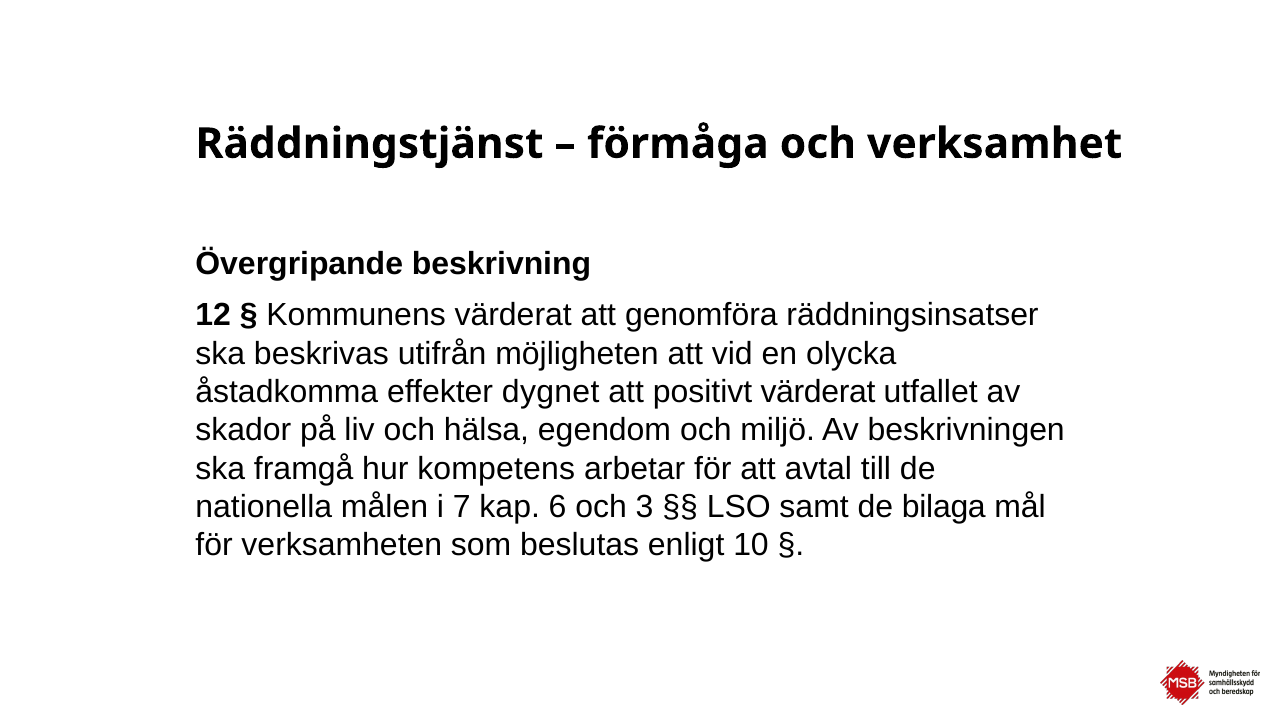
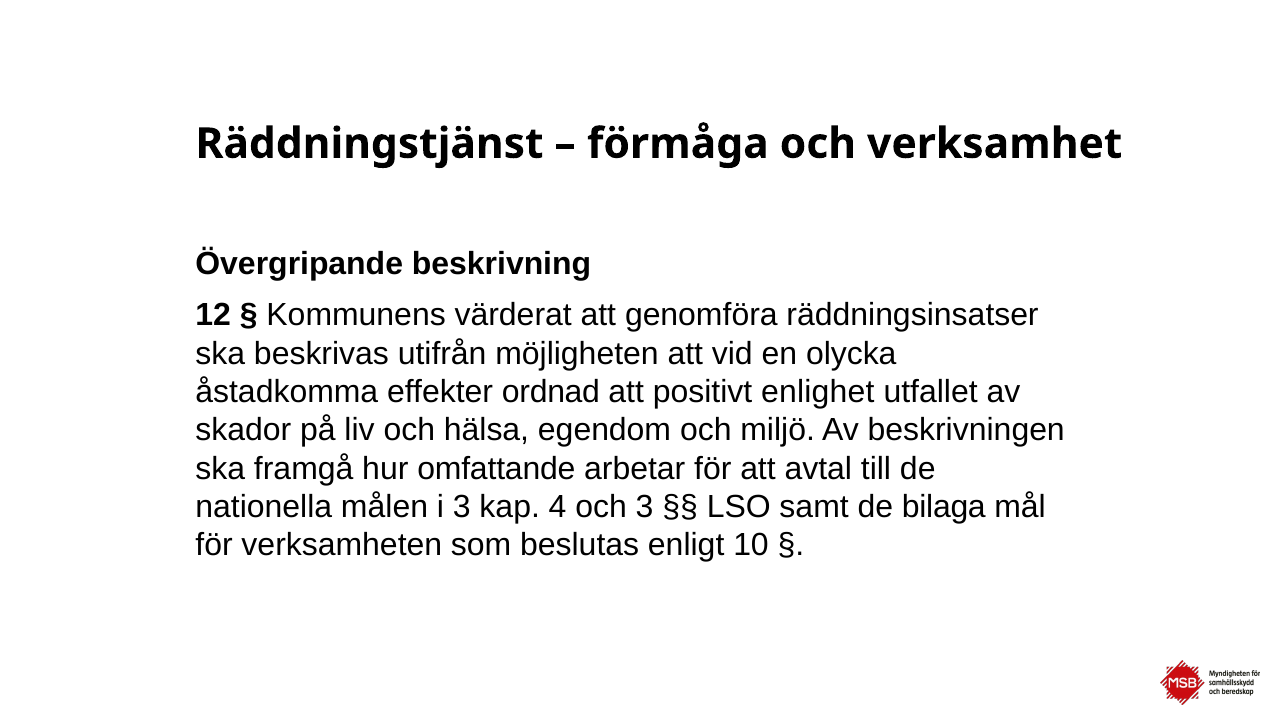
dygnet: dygnet -> ordnad (551, 392)
positivt värderat: värderat -> enlighet (818, 392)
kompetens: kompetens -> omfattande (496, 469)
i 7: 7 -> 3 (462, 507)
6: 6 -> 4 (558, 507)
